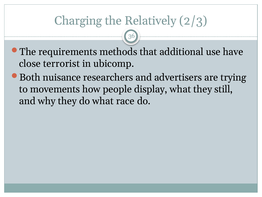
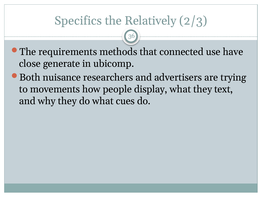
Charging: Charging -> Specifics (78, 21)
additional: additional -> connected (181, 52)
terrorist: terrorist -> generate (62, 63)
still: still -> text (224, 89)
race: race -> cues (125, 101)
